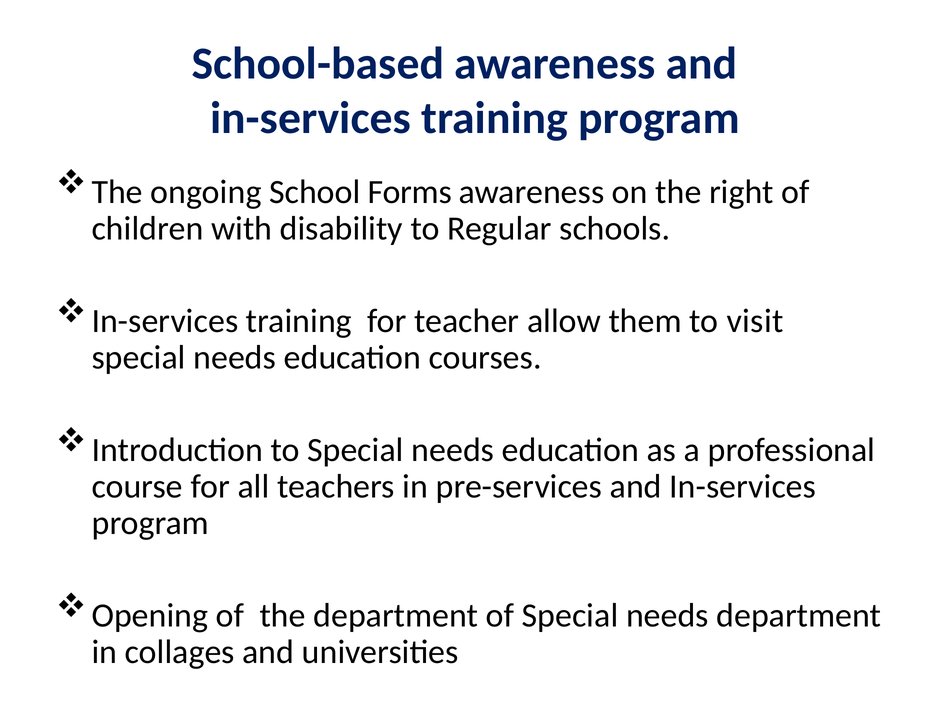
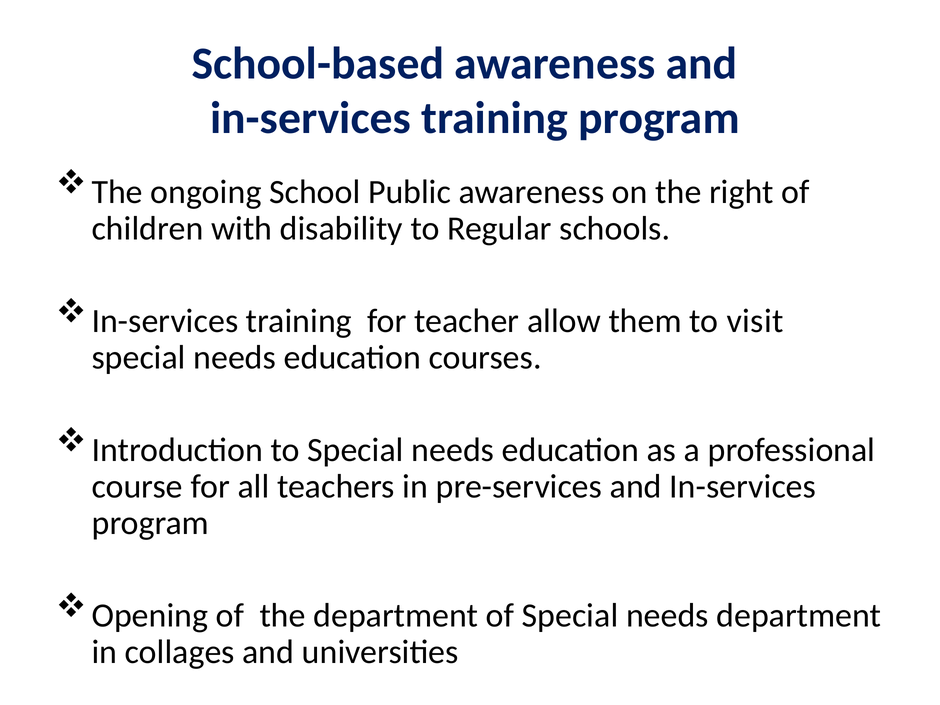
Forms: Forms -> Public (410, 192)
